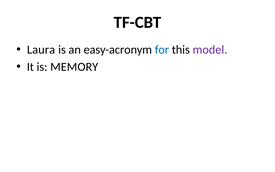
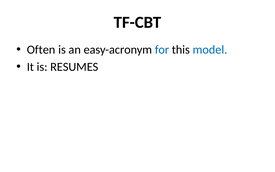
Laura: Laura -> Often (41, 50)
model colour: purple -> blue (210, 50)
MEMORY: MEMORY -> RESUMES (74, 67)
